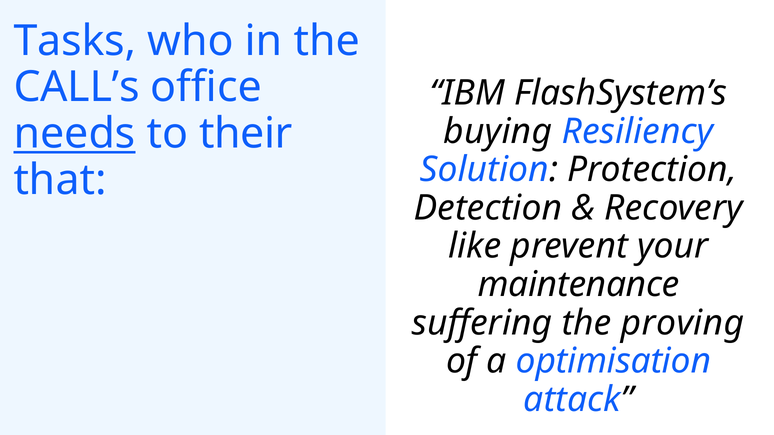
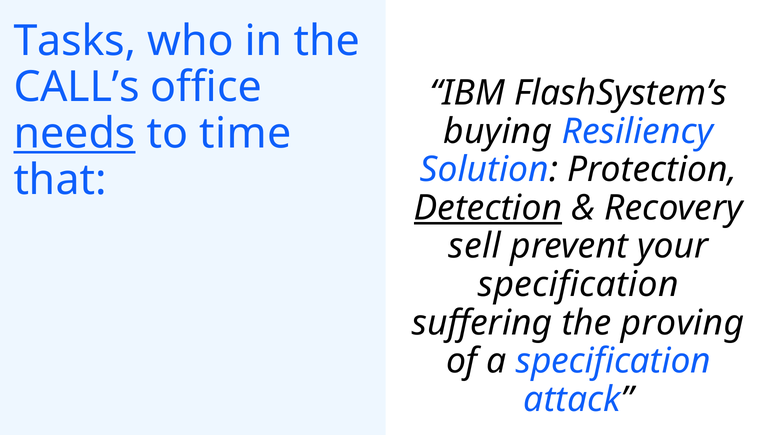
their: their -> time (246, 134)
Detection underline: none -> present (488, 208)
like: like -> sell (475, 246)
maintenance: maintenance -> specification (578, 285)
a optimisation: optimisation -> specification (613, 361)
